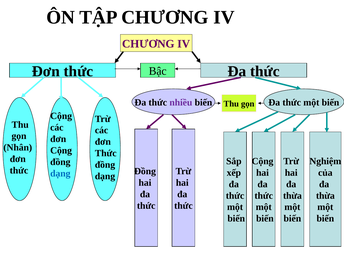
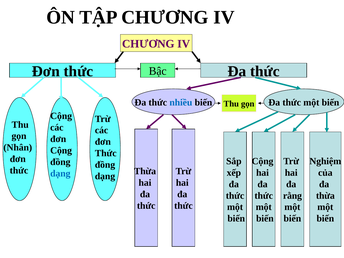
nhiều colour: purple -> blue (181, 102)
Đồng: Đồng -> Thừa (145, 171)
thừa: thừa -> rằng (292, 196)
